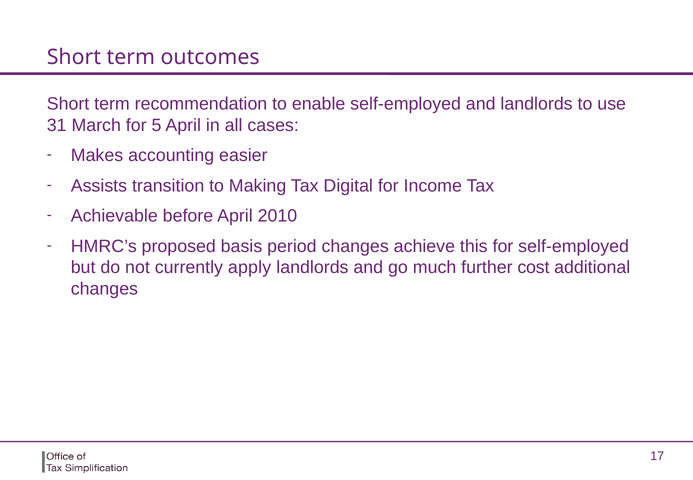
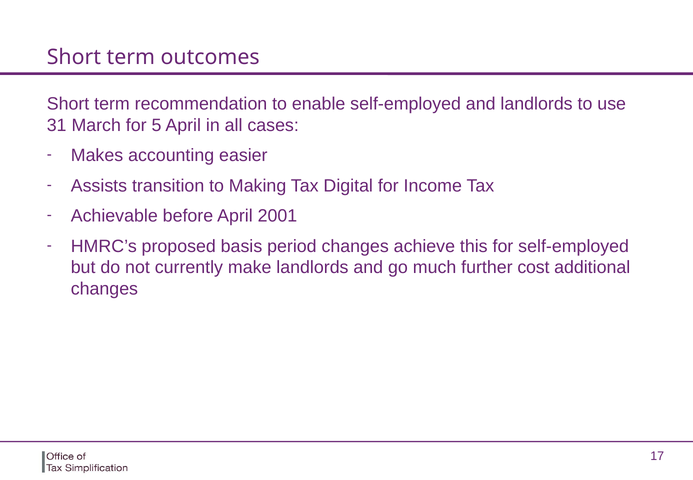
2010: 2010 -> 2001 (277, 216)
apply: apply -> make (250, 267)
